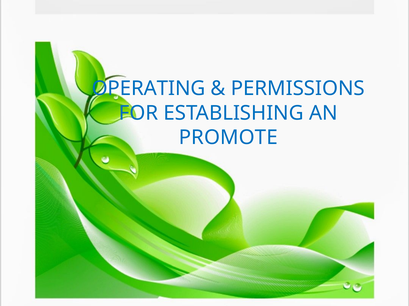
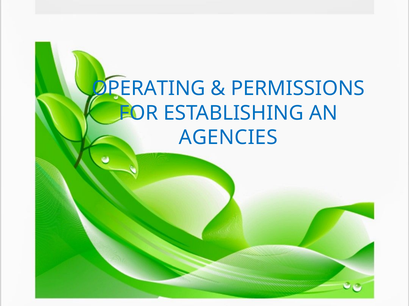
PROMOTE: PROMOTE -> AGENCIES (228, 138)
